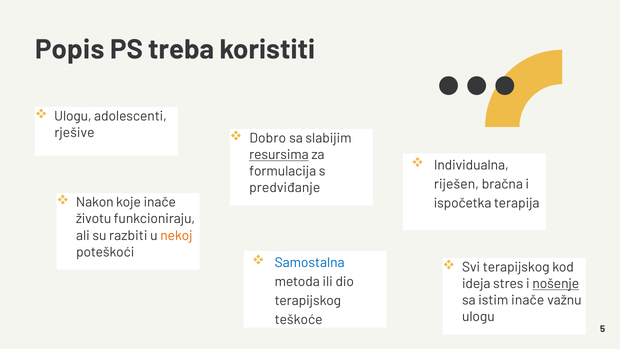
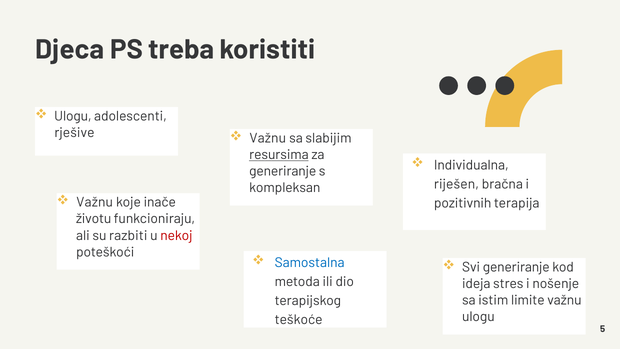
Popis: Popis -> Djeca (70, 50)
Dobro: Dobro -> Važnu (268, 138)
formulacija: formulacija -> generiranje (283, 171)
predviđanje: predviđanje -> kompleksan (285, 188)
Nakon: Nakon -> Važnu (95, 202)
ispočetka: ispočetka -> pozitivnih (463, 203)
nekoj colour: orange -> red (176, 235)
Svi terapijskog: terapijskog -> generiranje (516, 267)
nošenje underline: present -> none (556, 284)
istim inače: inače -> limite (528, 300)
